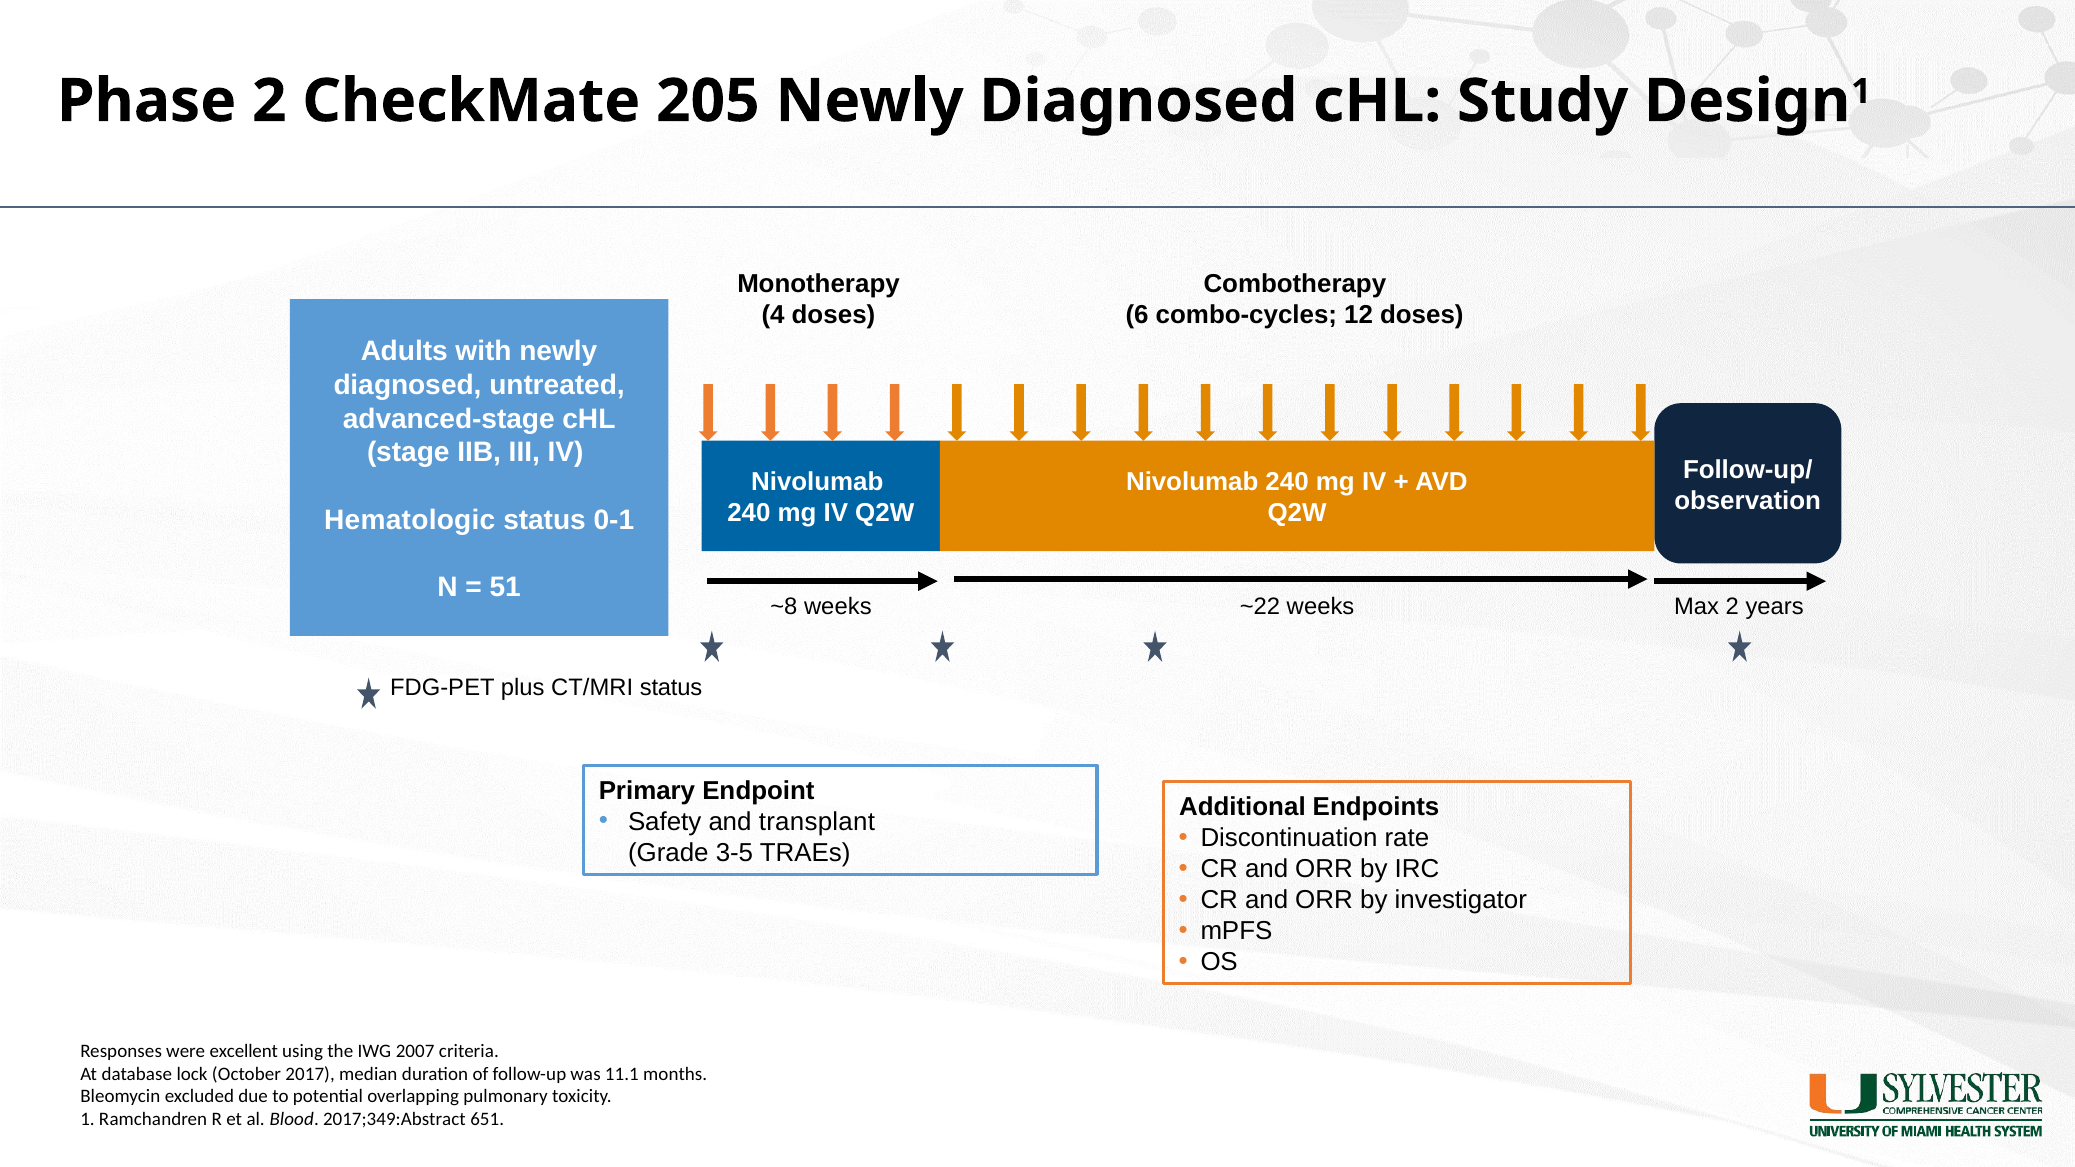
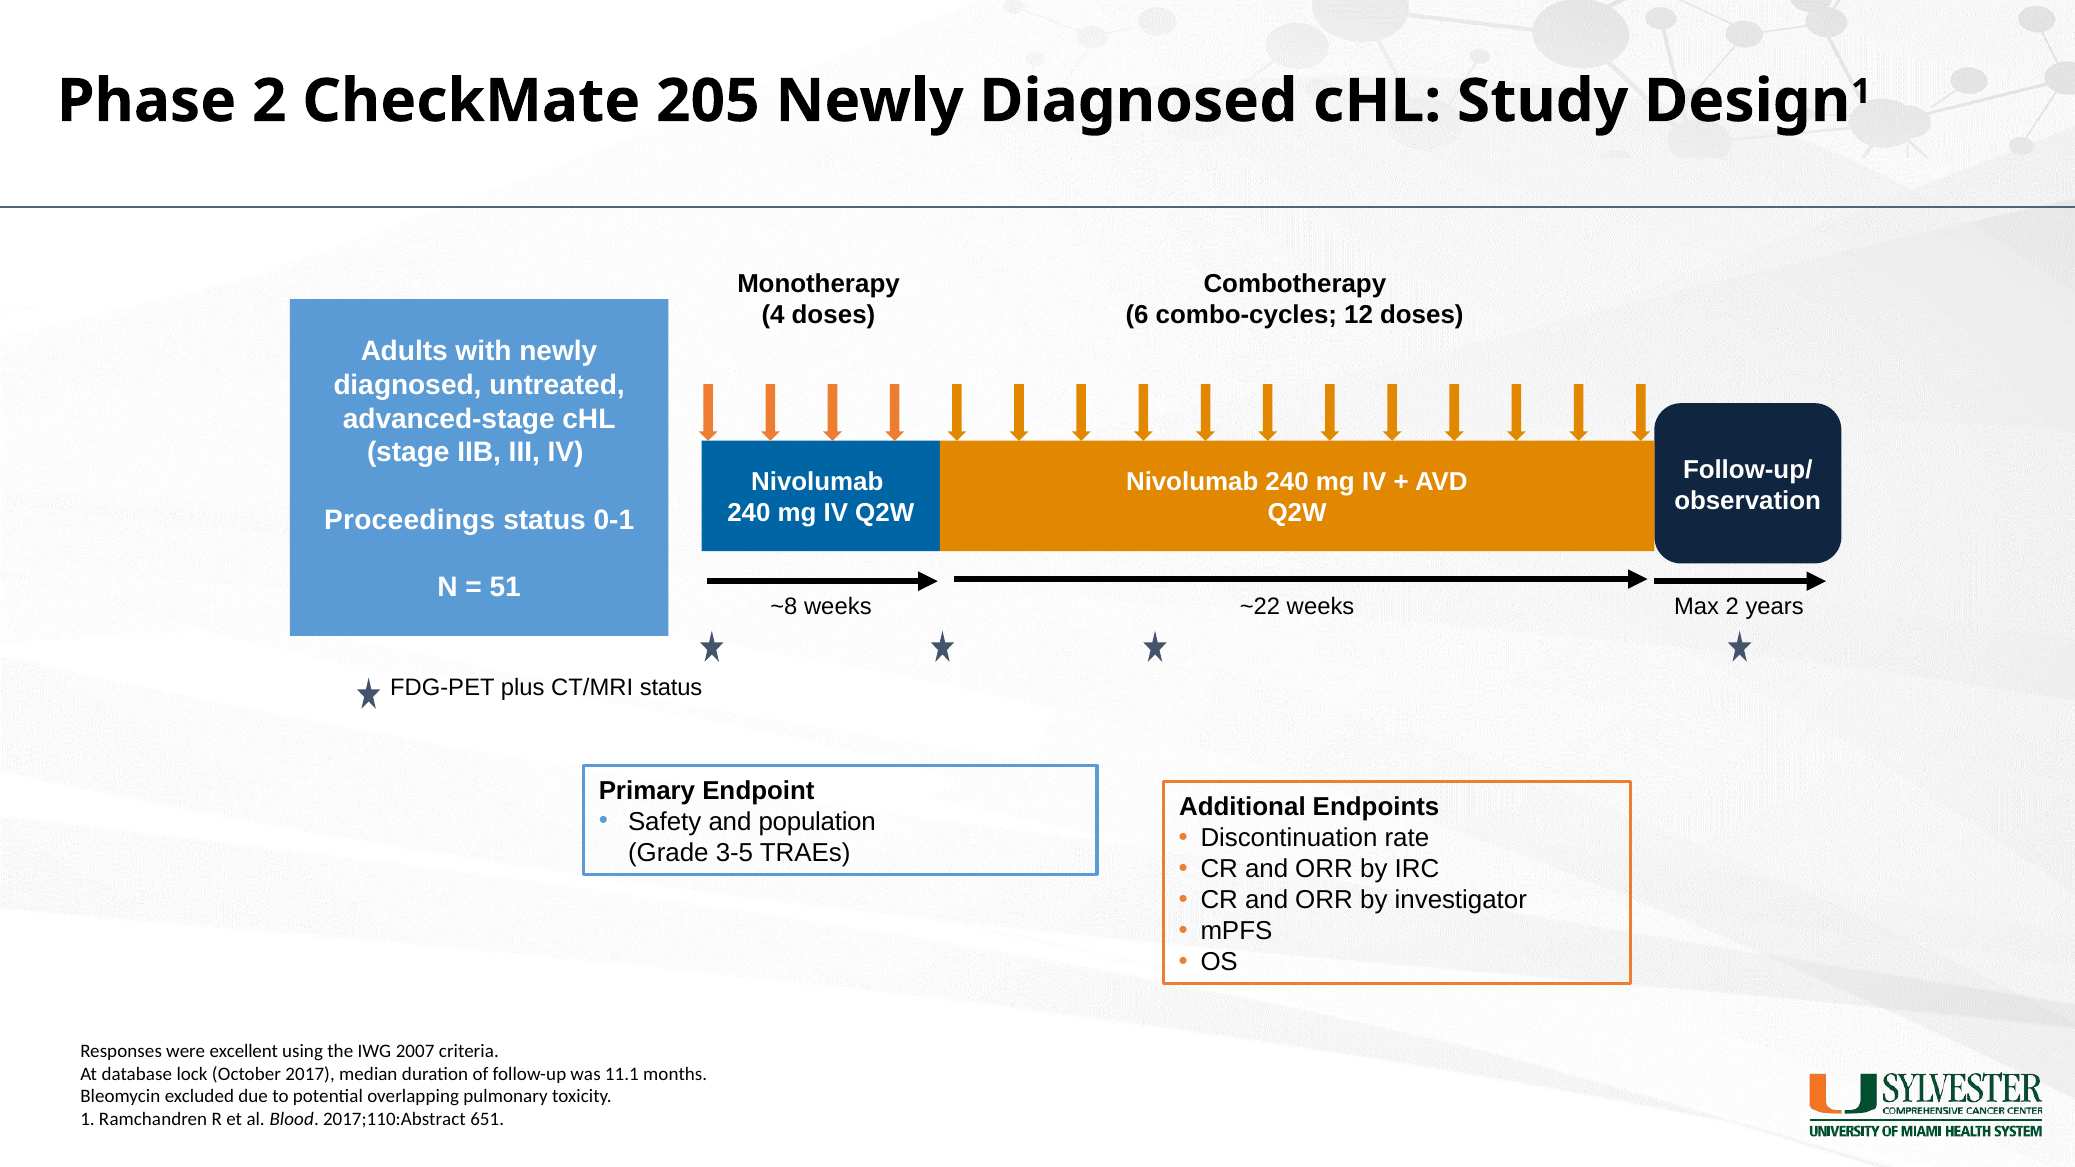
Hematologic: Hematologic -> Proceedings (410, 520)
transplant: transplant -> population (817, 822)
2017;349:Abstract: 2017;349:Abstract -> 2017;110:Abstract (394, 1120)
